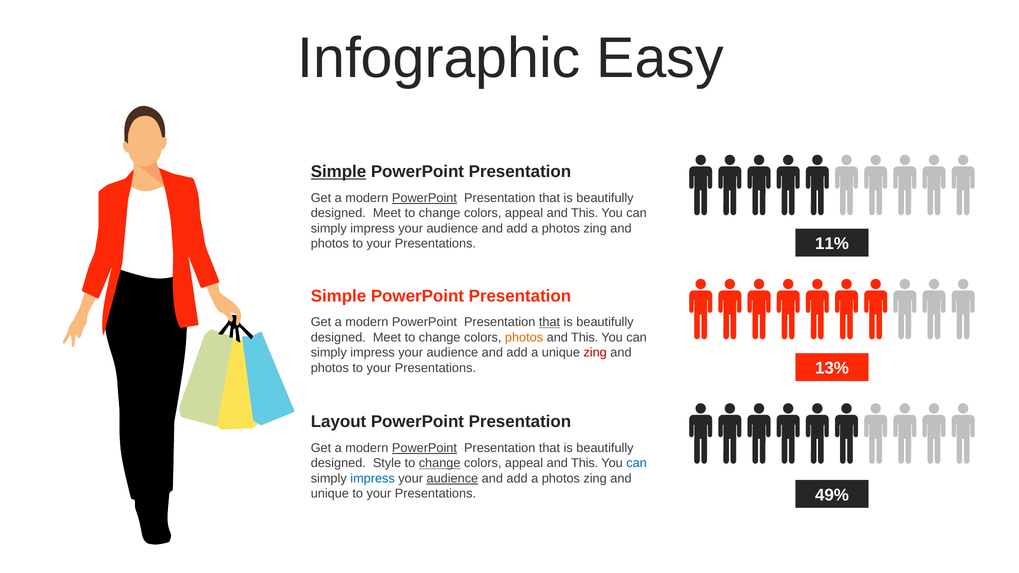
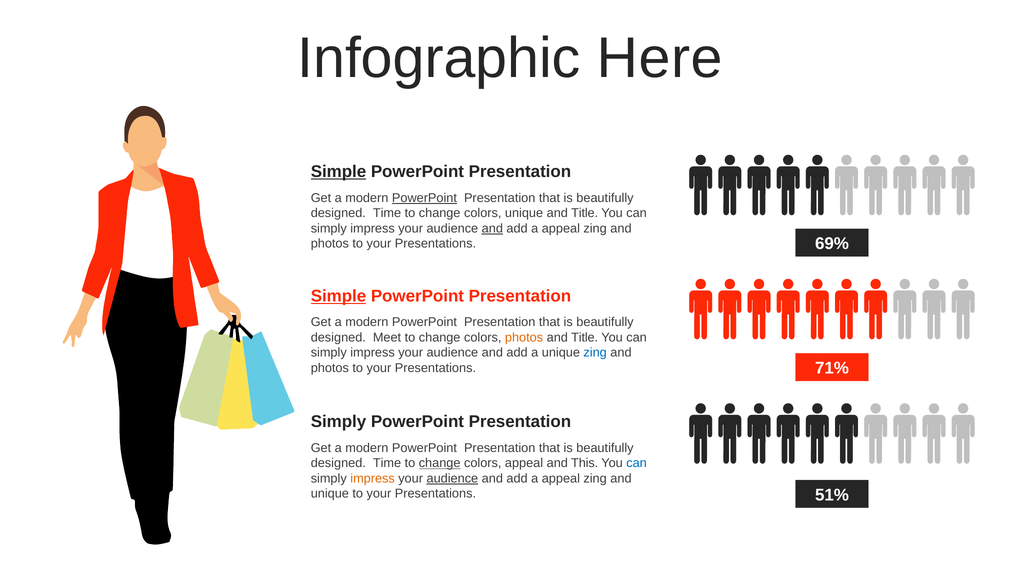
Easy: Easy -> Here (660, 58)
Meet: Meet -> Time (387, 213)
appeal: appeal -> unique (524, 213)
This: This -> Title (585, 213)
and underline: none -> present (492, 229)
photos: photos -> appeal (561, 229)
11%: 11% -> 69% (832, 244)
Simple underline: none -> present (338, 296)
that underline: present -> none (550, 322)
This: This -> Title (585, 338)
zing colour: red -> blue (595, 353)
13%: 13% -> 71% (832, 368)
Layout: Layout -> Simply (338, 422)
PowerPoint underline: present -> none (424, 448)
Style: Style -> Time (387, 463)
impress colour: blue -> orange (373, 479)
photos: photos -> appeal (561, 479)
49%: 49% -> 51% (832, 495)
